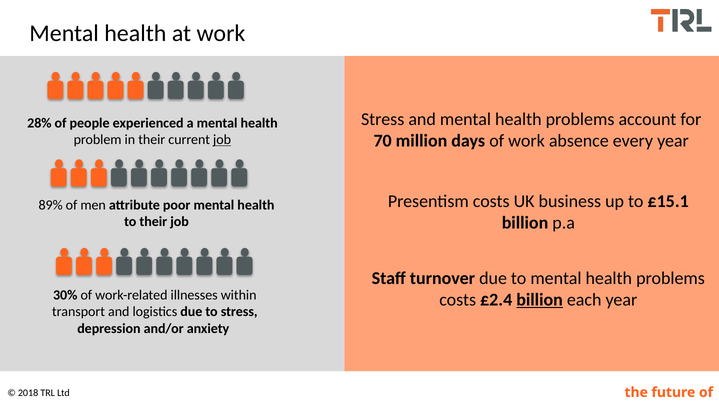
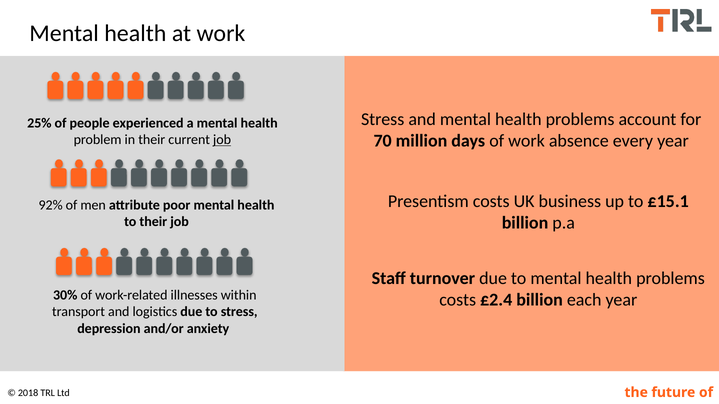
28%: 28% -> 25% (39, 123)
89%: 89% -> 92% (51, 205)
billion underline: present -> none (540, 300)
